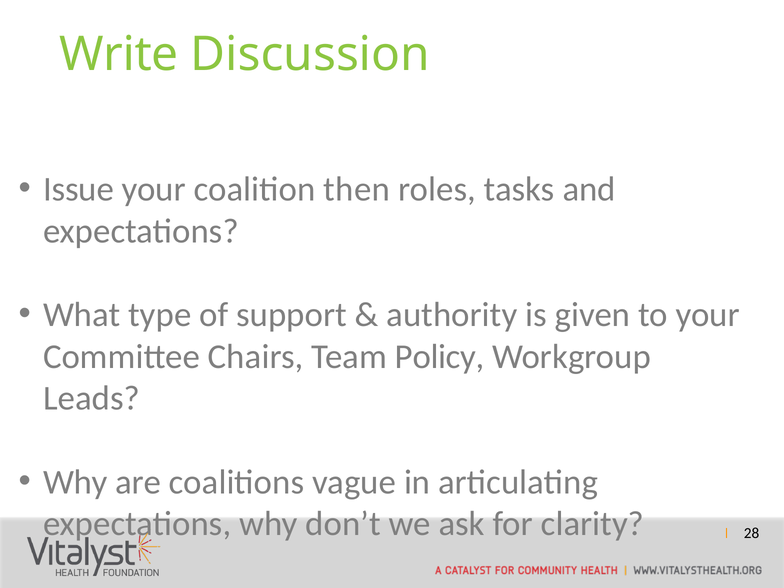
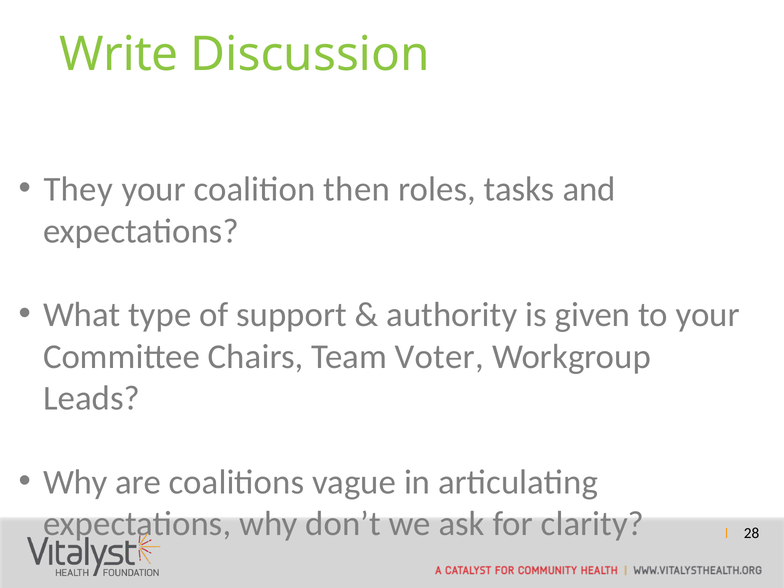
Issue: Issue -> They (78, 189)
Policy: Policy -> Voter (439, 357)
